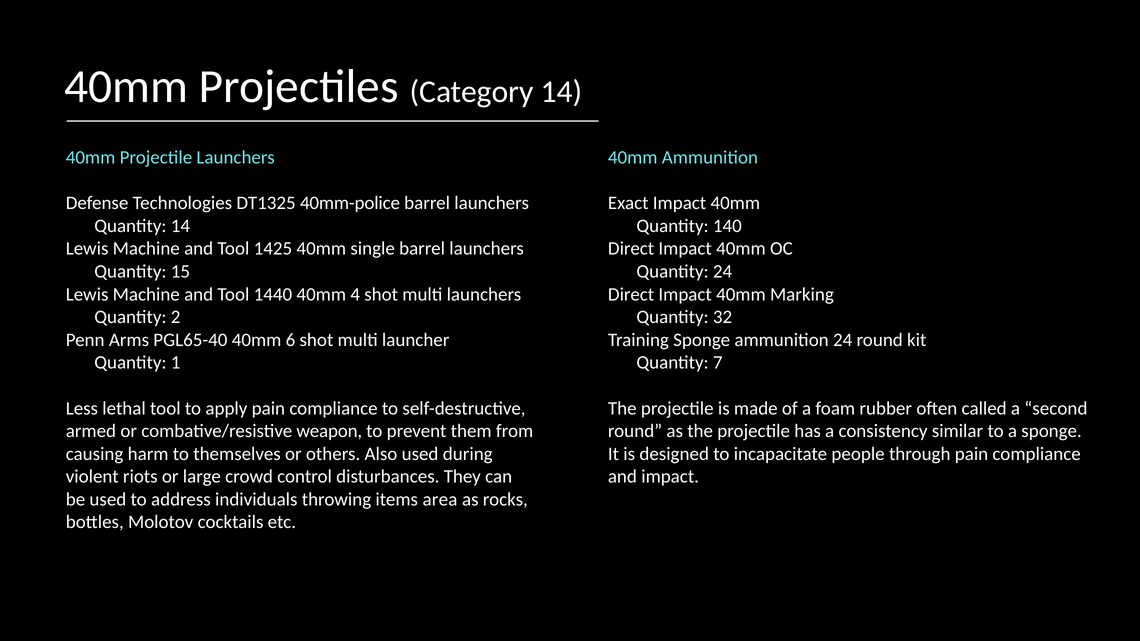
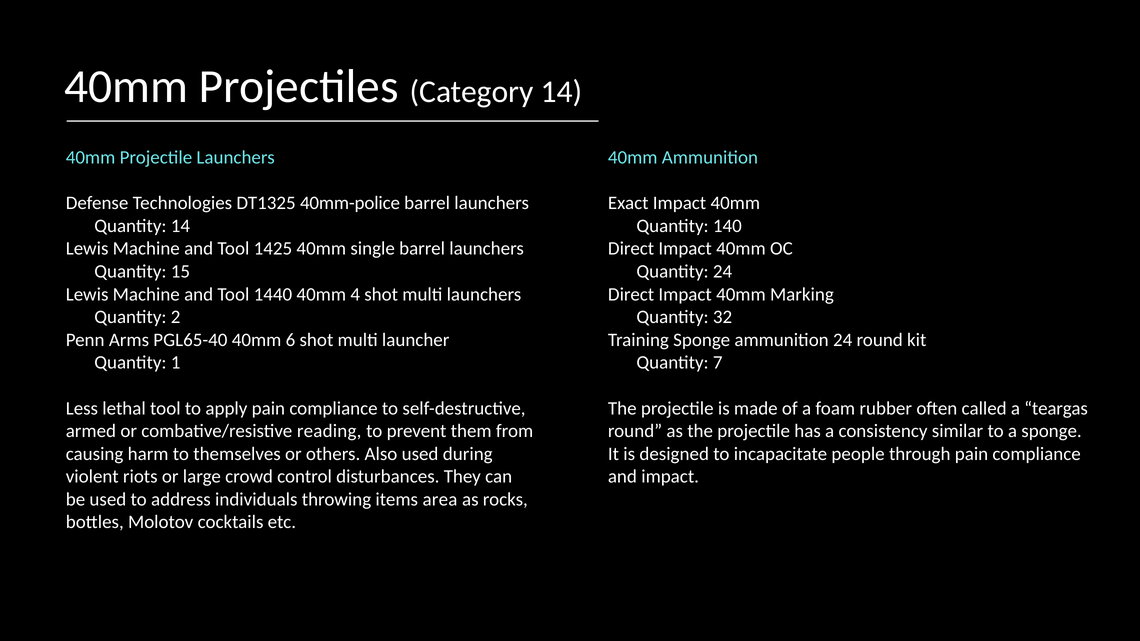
second: second -> teargas (1056, 408)
weapon: weapon -> reading (329, 431)
